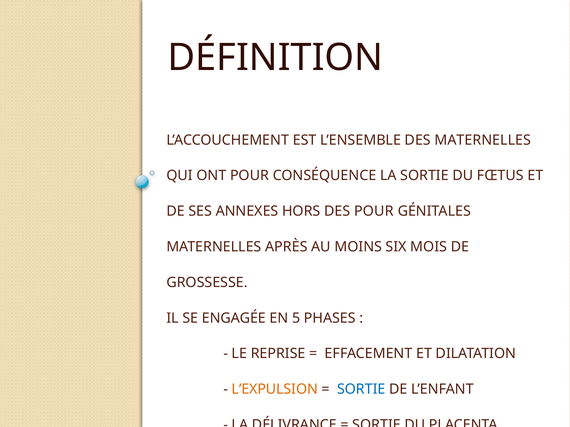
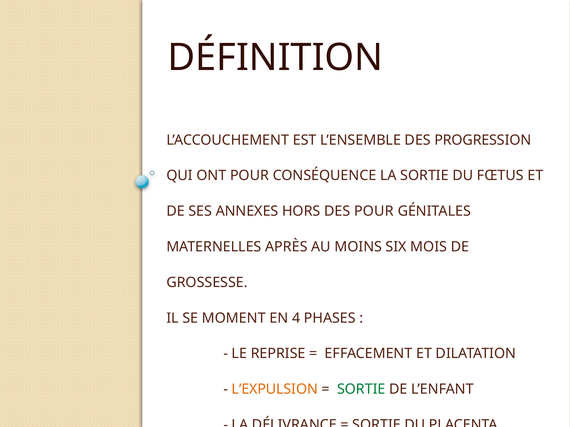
DES MATERNELLES: MATERNELLES -> PROGRESSION (483, 140)
ENGAGÉE: ENGAGÉE -> MOMENT (234, 318)
5: 5 -> 4 (296, 318)
SORTIE colour: blue -> green (361, 390)
